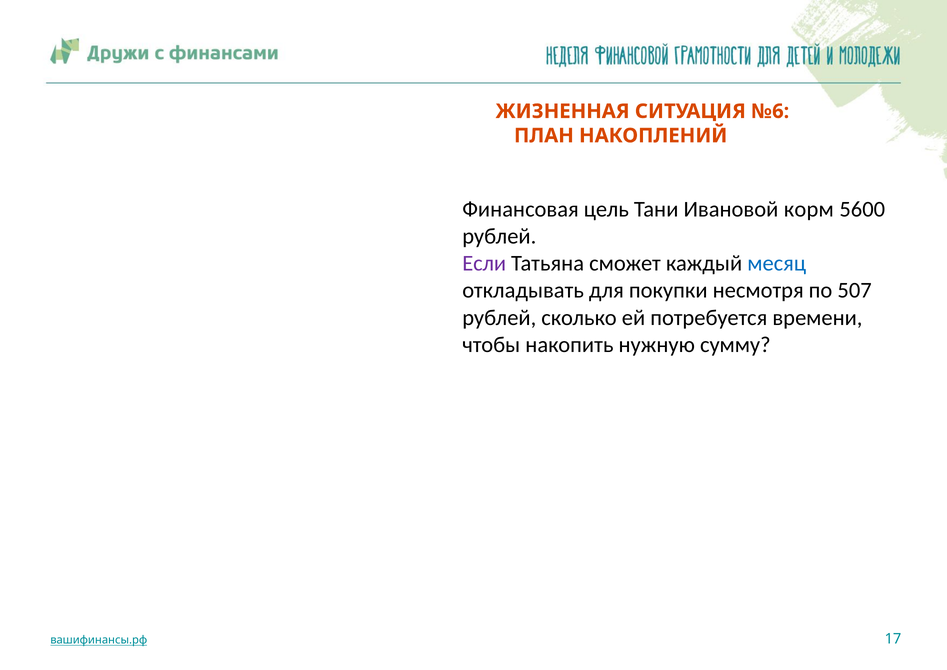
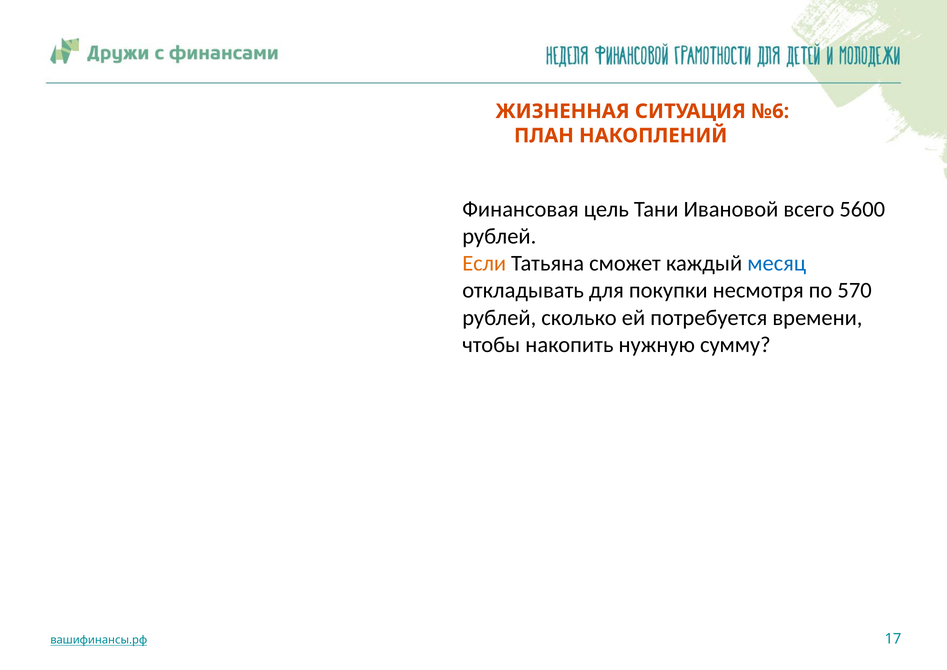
корм: корм -> всего (809, 209)
Если colour: purple -> orange (484, 263)
507: 507 -> 570 (855, 291)
